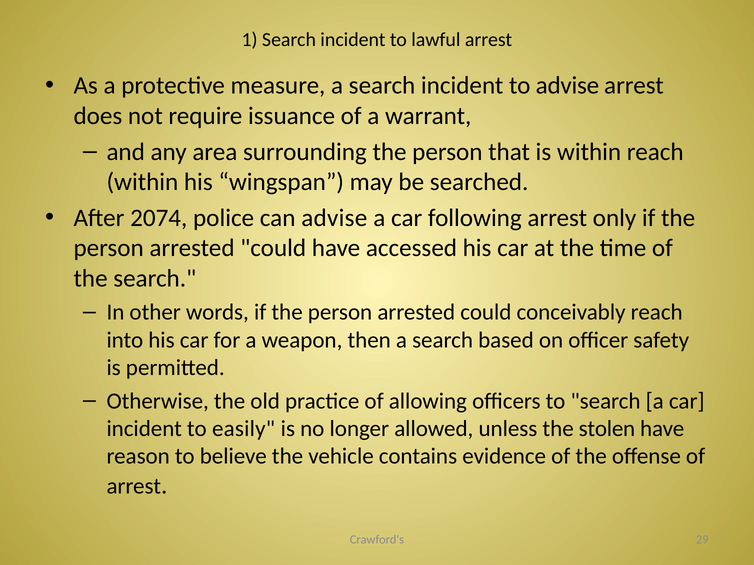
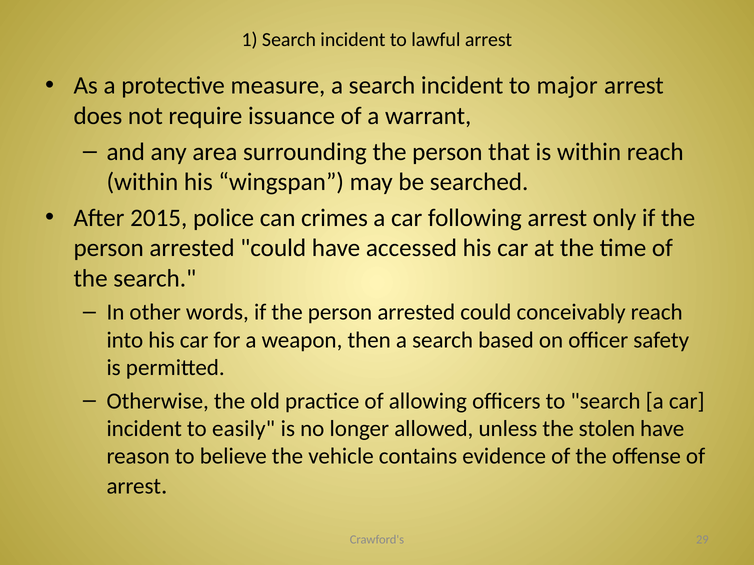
to advise: advise -> major (567, 86)
2074: 2074 -> 2015 (159, 218)
can advise: advise -> crimes (334, 218)
